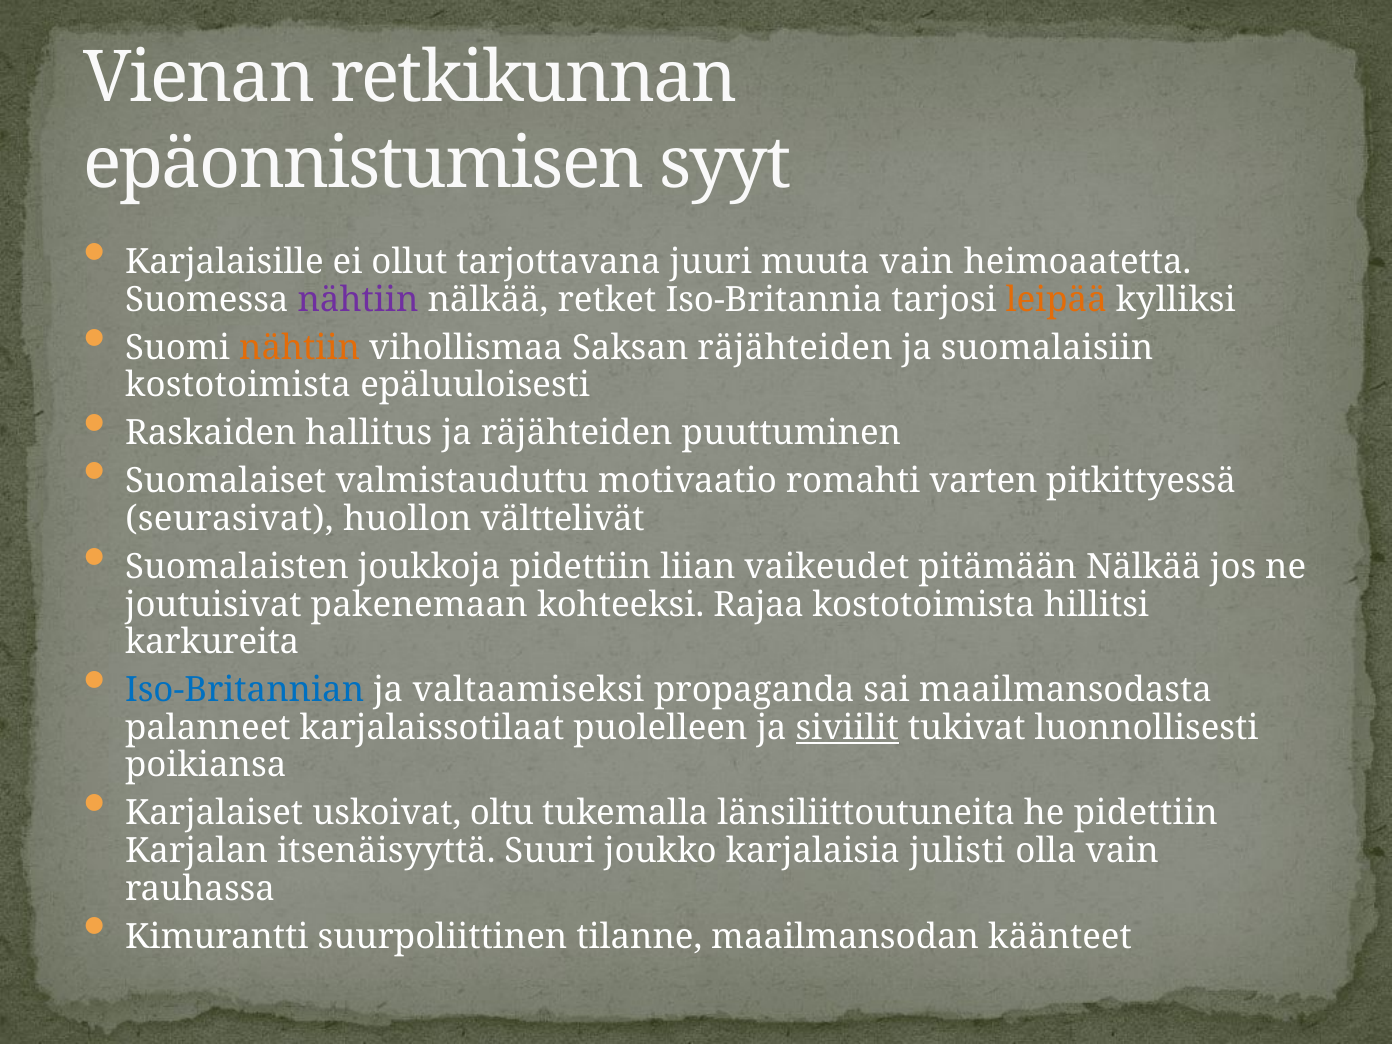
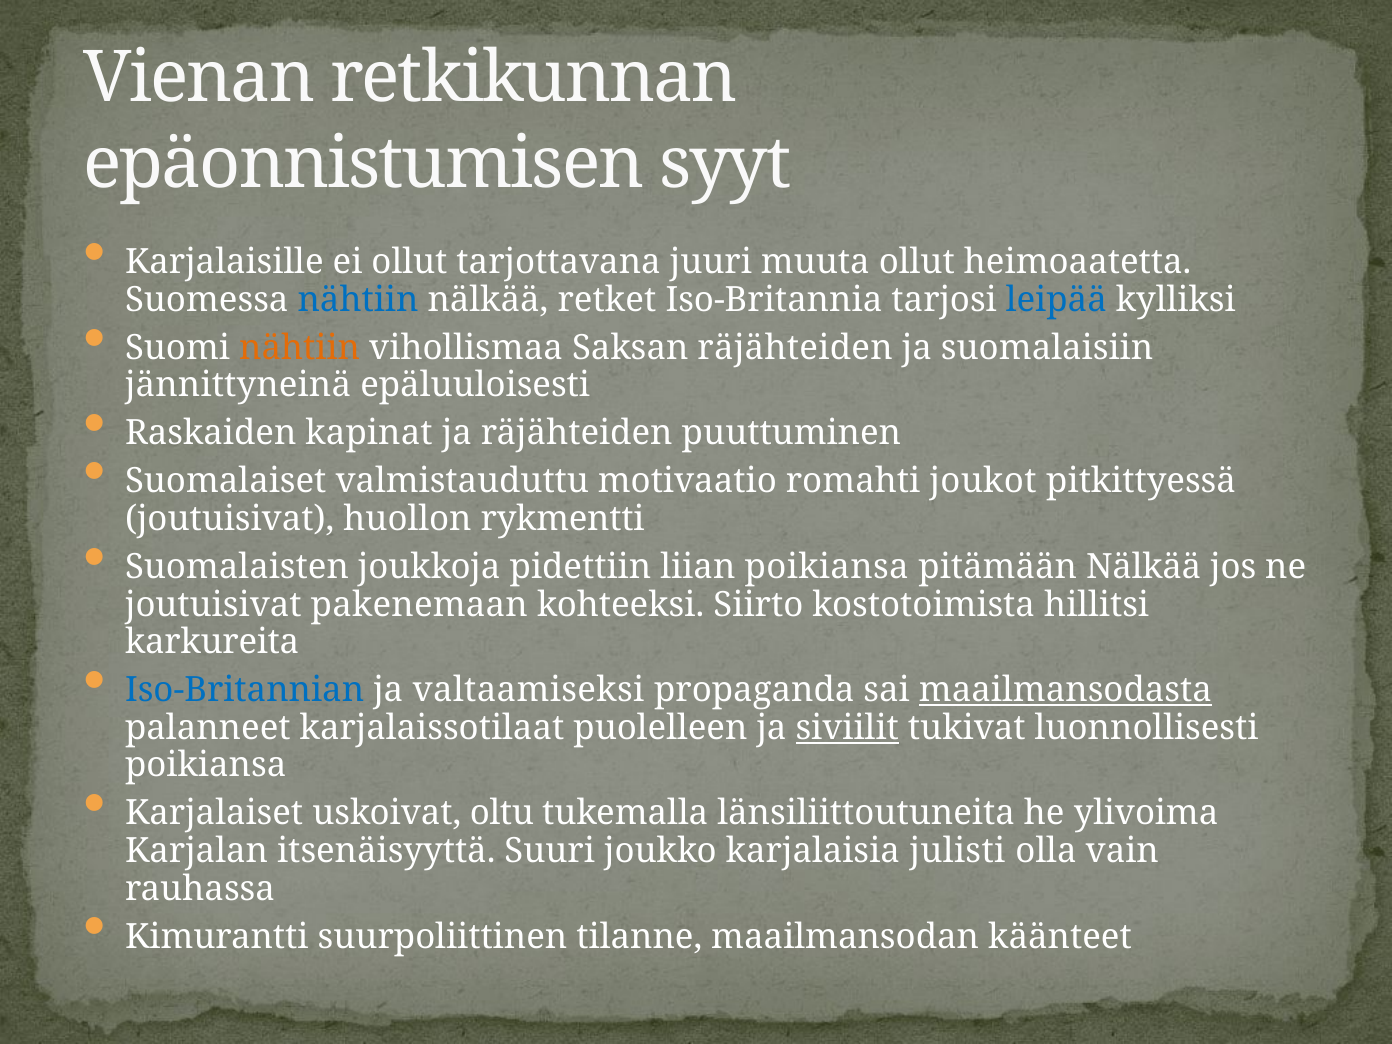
muuta vain: vain -> ollut (917, 262)
nähtiin colour: purple -> blue (358, 300)
leipää colour: orange -> blue (1056, 300)
kostotoimista: kostotoimista -> jännittyneinä (238, 385)
hallitus: hallitus -> kapinat (369, 433)
varten: varten -> joukot (983, 481)
seurasivat: seurasivat -> joutuisivat (230, 519)
välttelivät: välttelivät -> rykmentti (563, 519)
liian vaikeudet: vaikeudet -> poikiansa (827, 567)
Rajaa: Rajaa -> Siirto (758, 605)
maailmansodasta underline: none -> present (1065, 690)
he pidettiin: pidettiin -> ylivoima (1146, 813)
